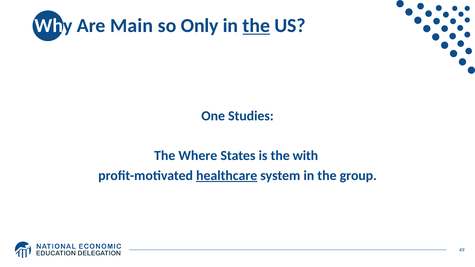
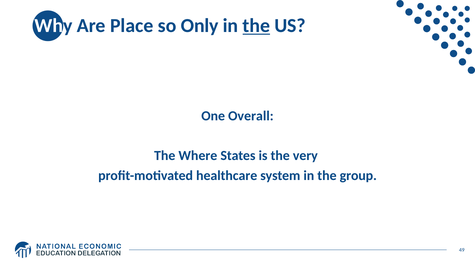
Main: Main -> Place (132, 26)
Studies: Studies -> Overall (251, 116)
with: with -> very (305, 156)
healthcare underline: present -> none (227, 176)
